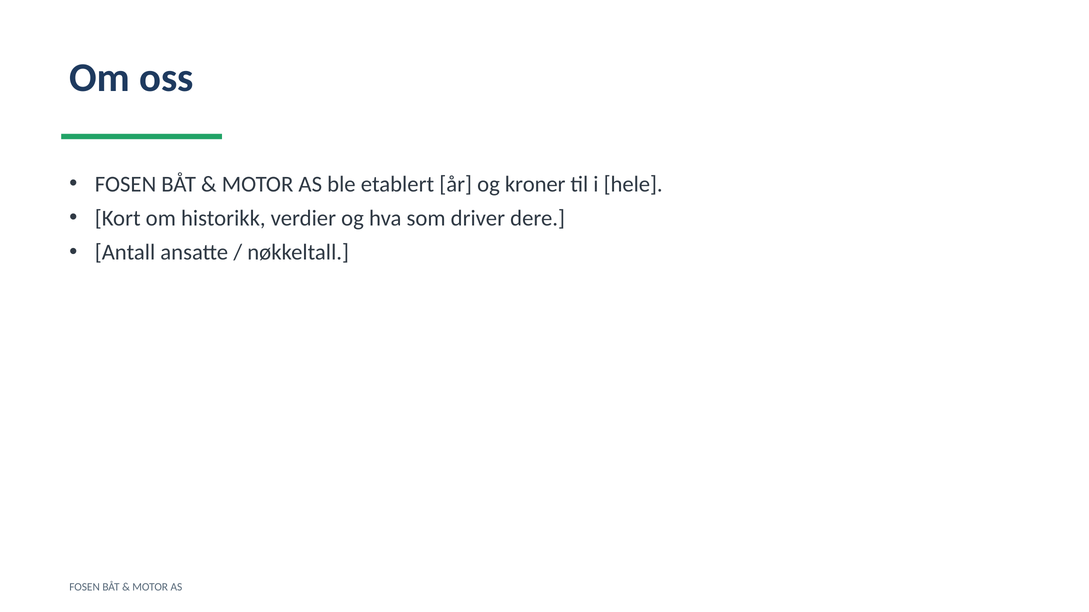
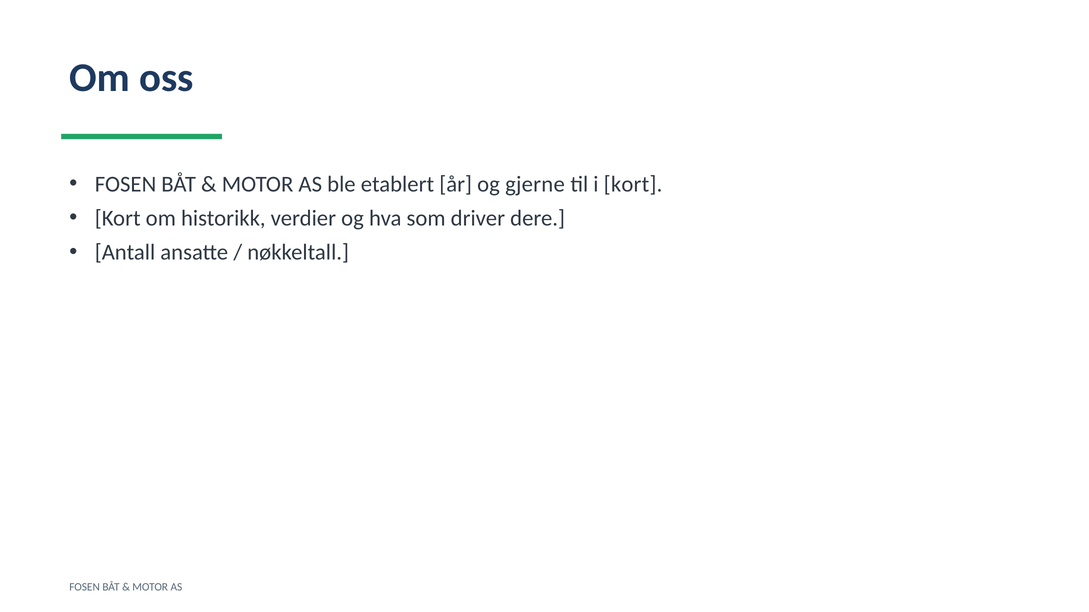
kroner: kroner -> gjerne (535, 184)
i hele: hele -> kort (633, 184)
